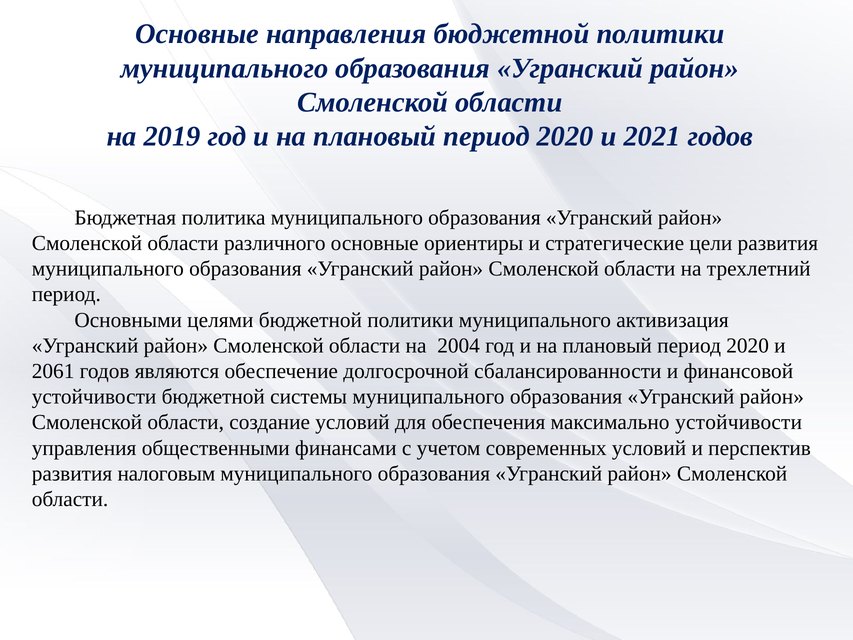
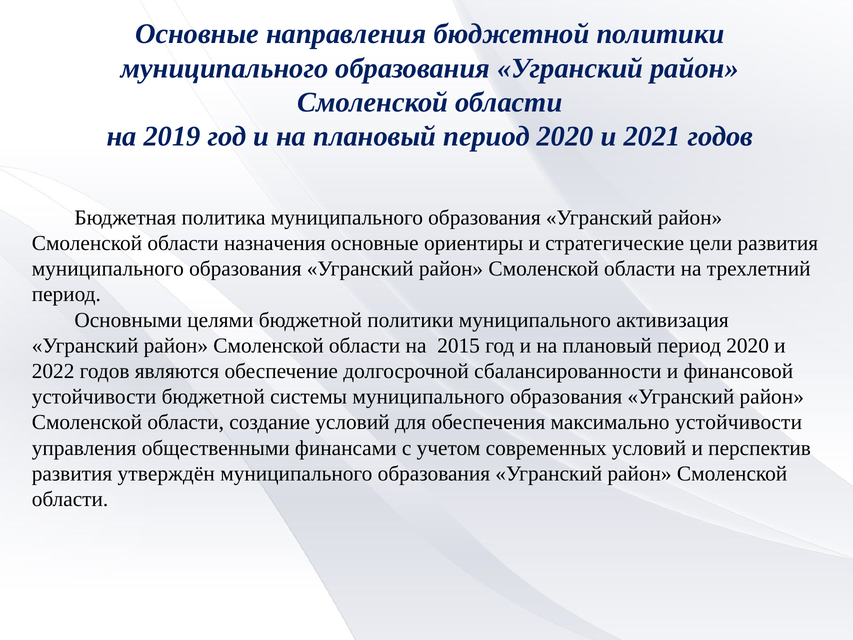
различного: различного -> назначения (275, 243)
2004: 2004 -> 2015 (459, 345)
2061: 2061 -> 2022 (53, 371)
налоговым: налоговым -> утверждён (166, 473)
